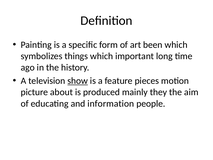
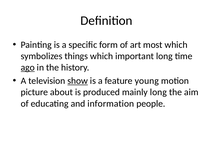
been: been -> most (153, 45)
ago underline: none -> present (28, 67)
pieces: pieces -> young (147, 81)
mainly they: they -> long (158, 92)
